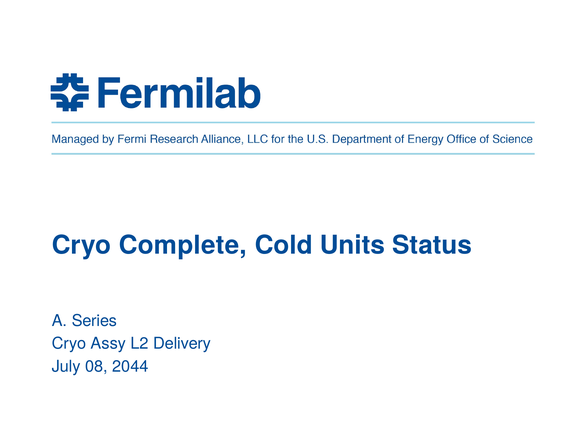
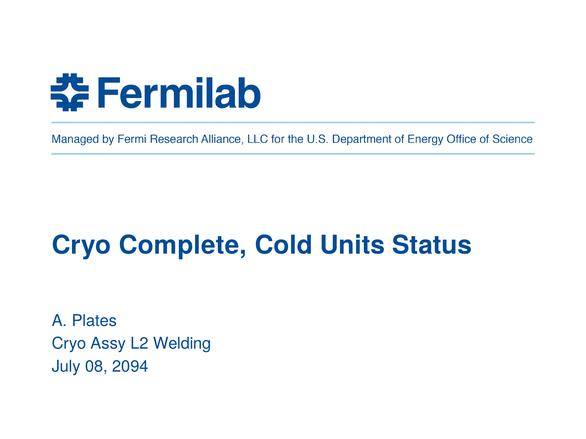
Series: Series -> Plates (94, 321)
Delivery: Delivery -> Welding (182, 344)
2044: 2044 -> 2094 (130, 367)
